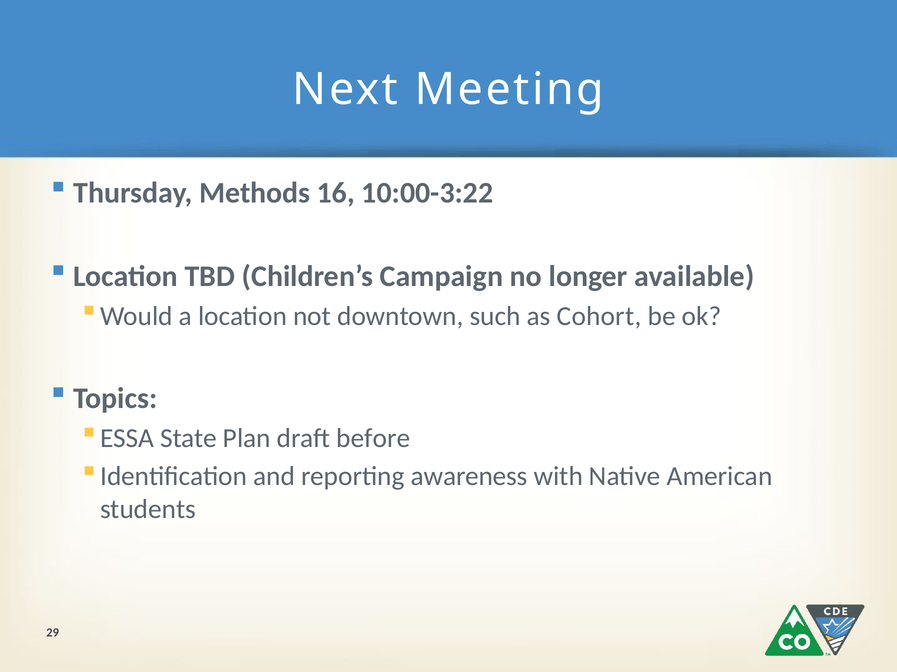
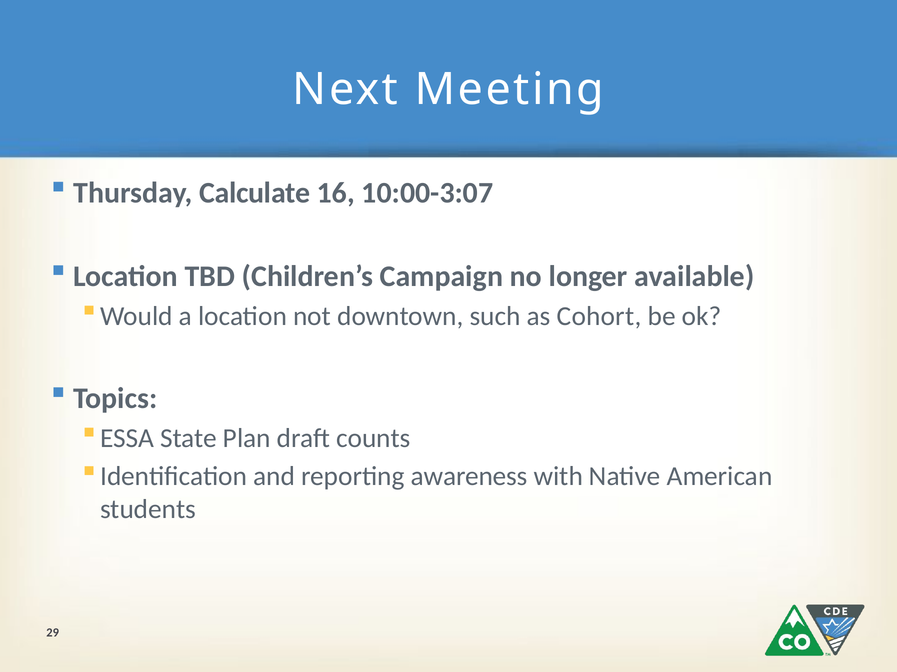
Methods: Methods -> Calculate (255, 193)
10:00-3:22: 10:00-3:22 -> 10:00-3:07 (427, 193)
before: before -> counts (373, 439)
